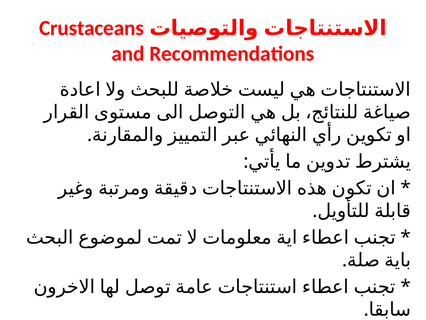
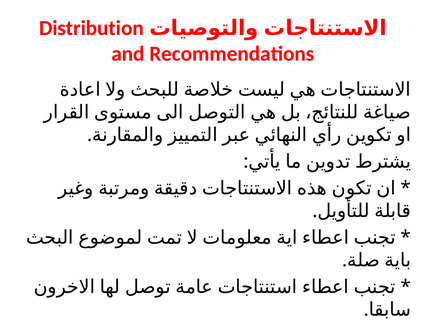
Crustaceans: Crustaceans -> Distribution (91, 28)
